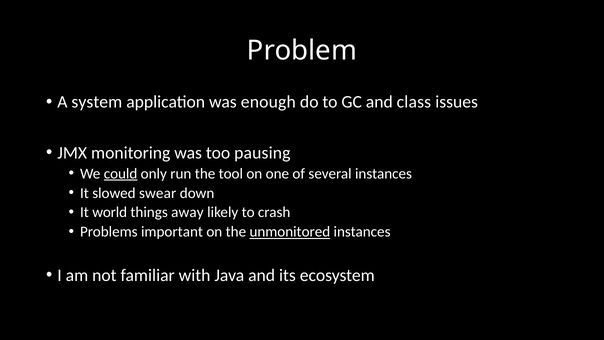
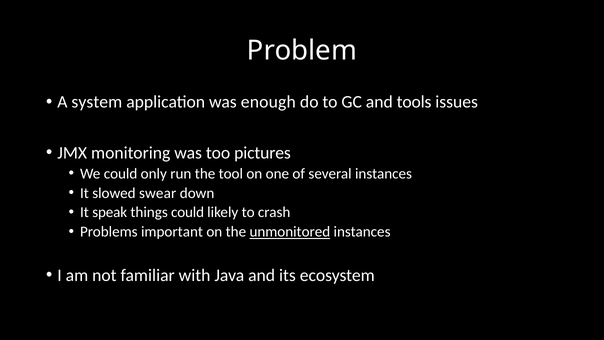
class: class -> tools (414, 102)
pausing: pausing -> pictures (263, 153)
could underline: present -> none (121, 173)
world: world -> speak (110, 212)
things away: away -> could (188, 212)
